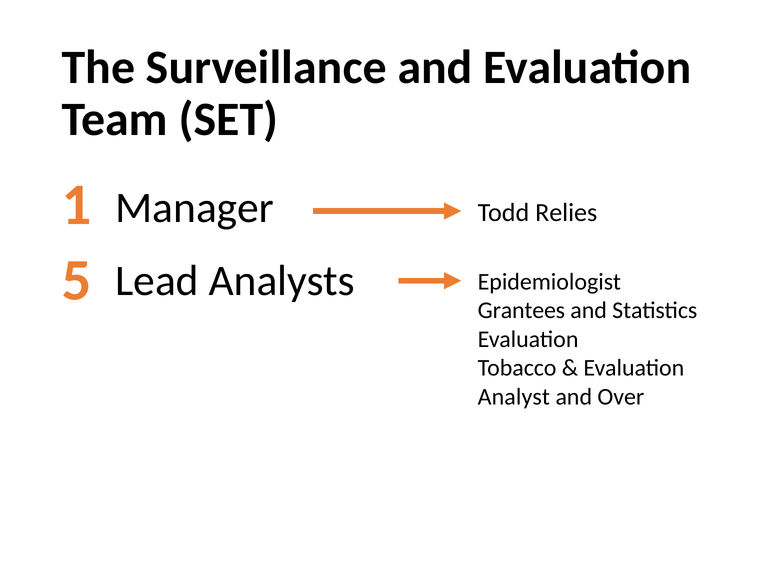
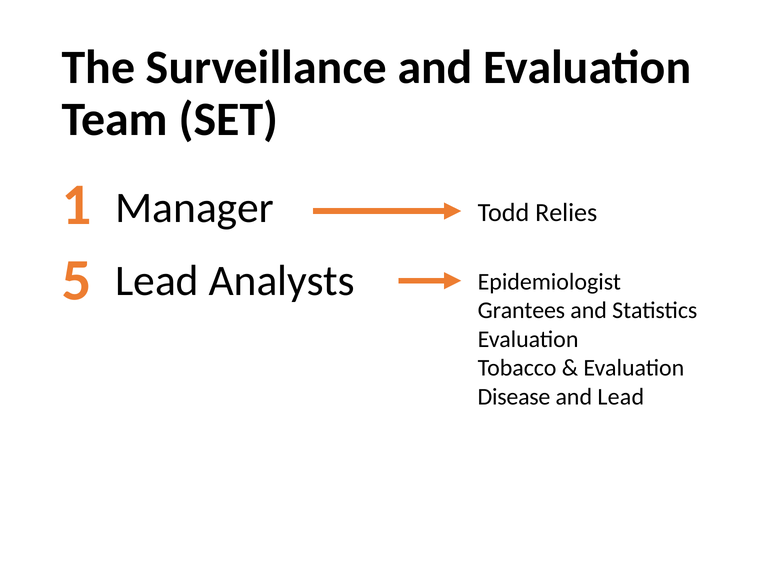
Analyst: Analyst -> Disease (514, 397)
and Over: Over -> Lead (621, 397)
